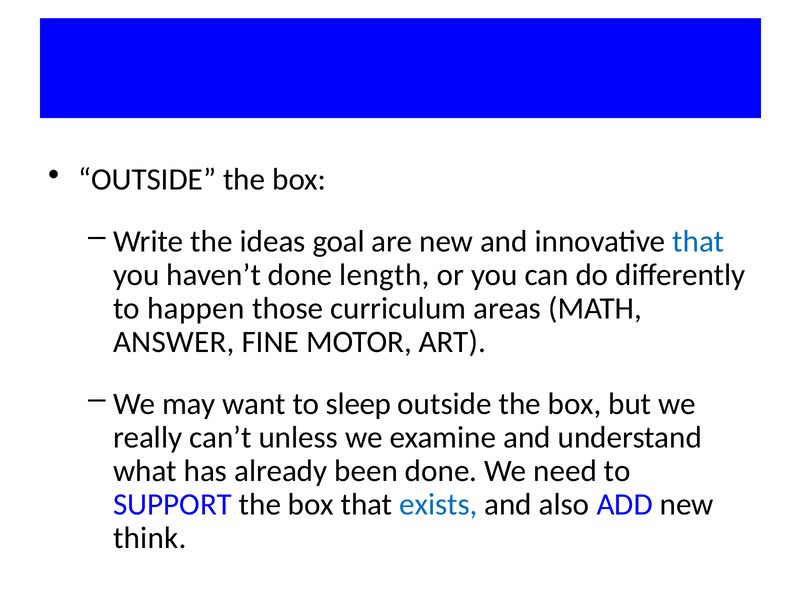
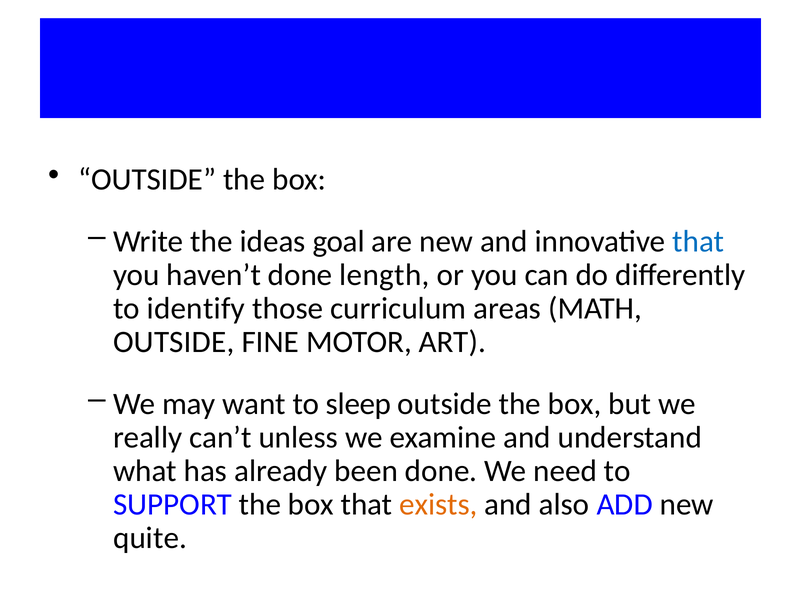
happen: happen -> identify (196, 309)
ANSWER: ANSWER -> OUTSIDE (174, 343)
exists colour: blue -> orange (438, 505)
think: think -> quite (150, 539)
